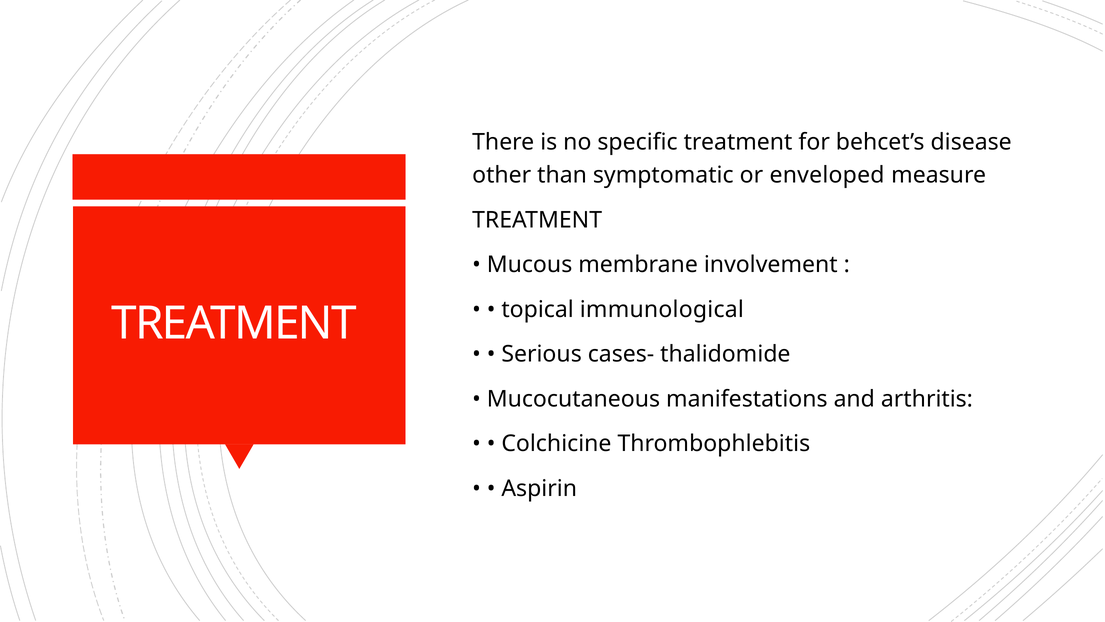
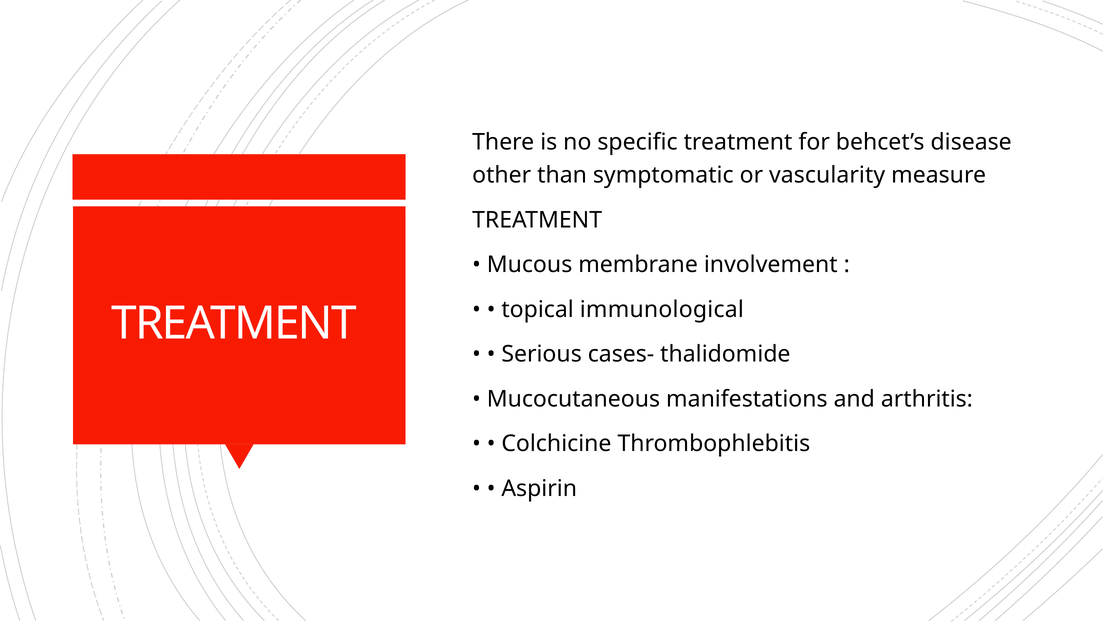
enveloped: enveloped -> vascularity (827, 175)
